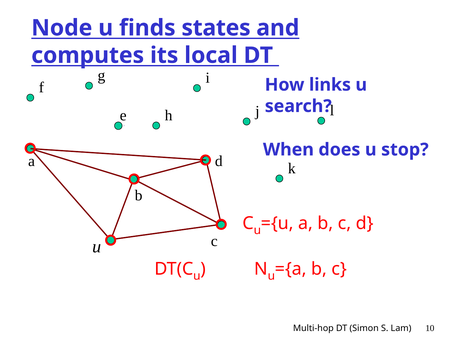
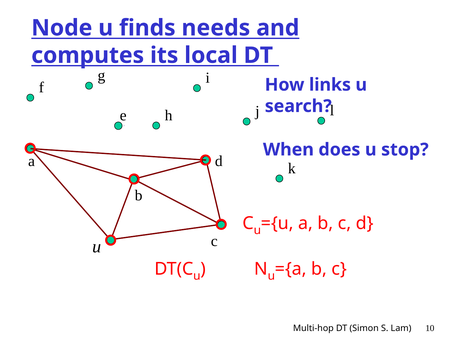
states: states -> needs (216, 28)
